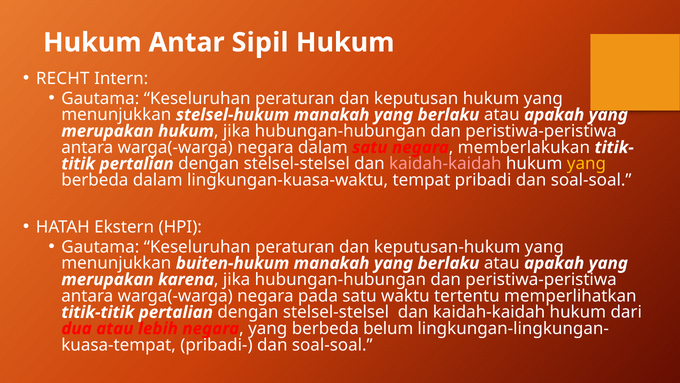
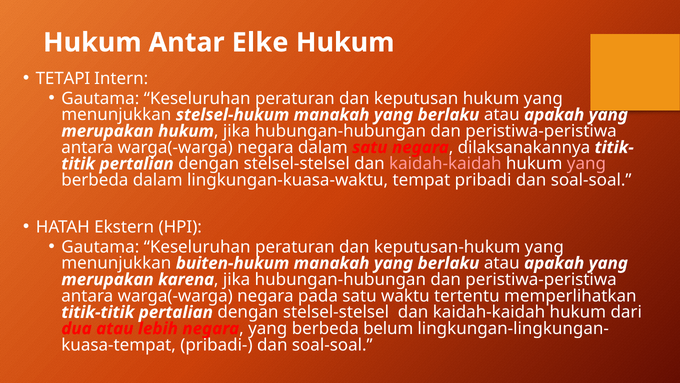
Sipil: Sipil -> Elke (260, 42)
RECHT: RECHT -> TETAPI (63, 78)
memberlakukan: memberlakukan -> dilaksanakannya (524, 147)
yang colour: yellow -> pink (586, 164)
